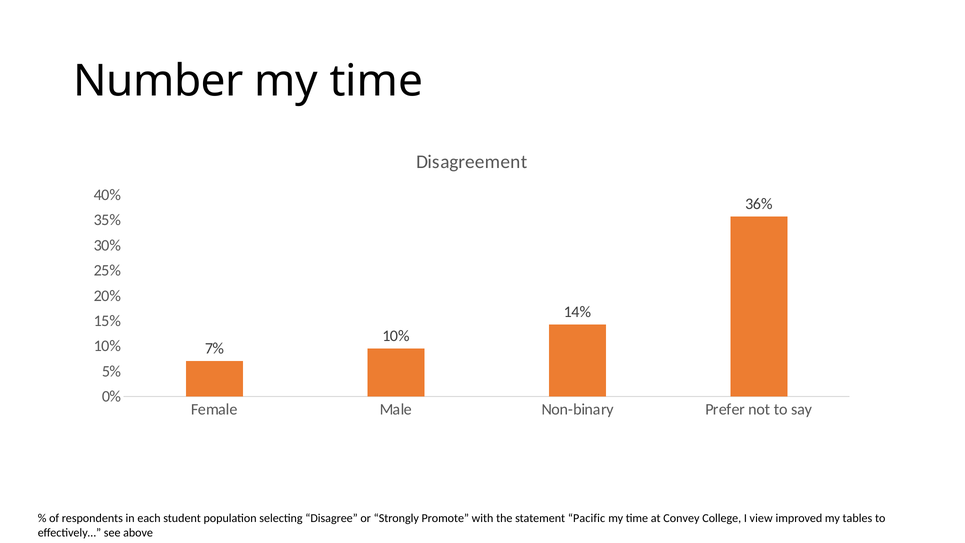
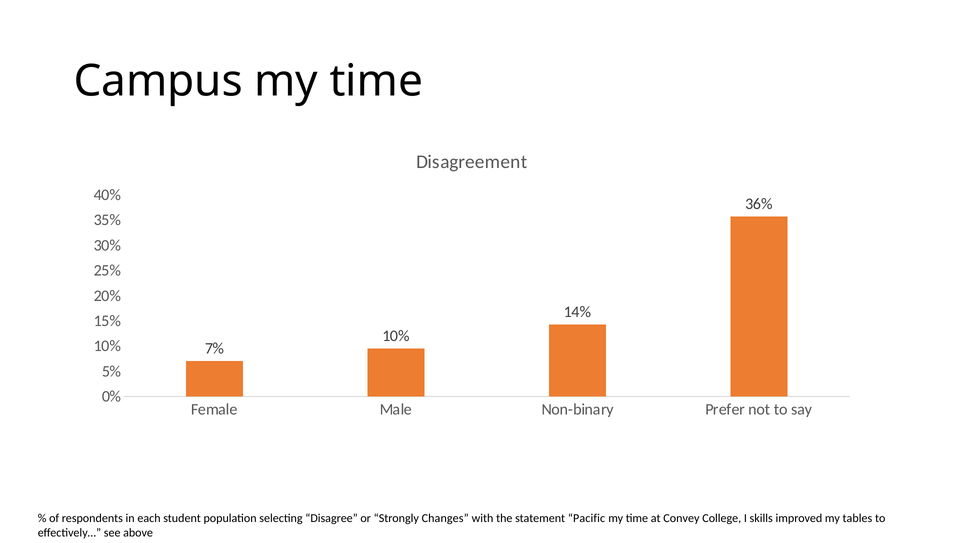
Number: Number -> Campus (158, 81)
Promote: Promote -> Changes (445, 518)
view: view -> skills (761, 518)
